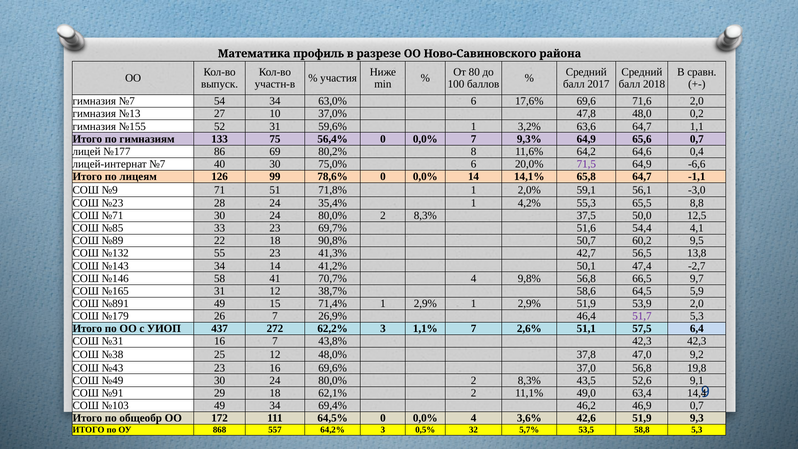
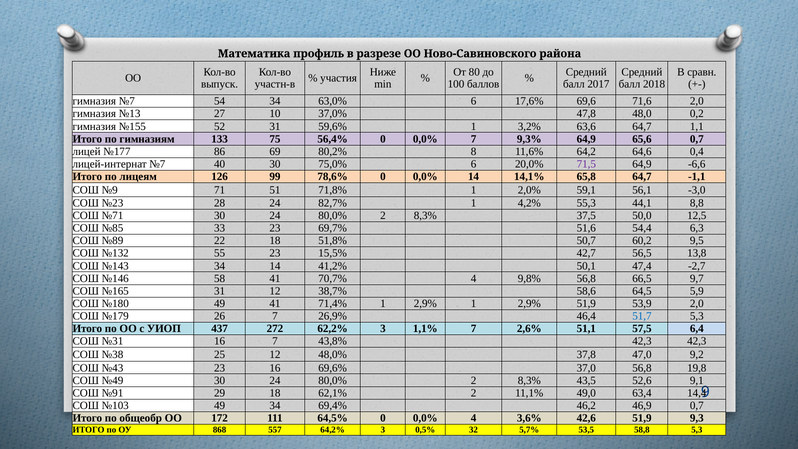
35,4%: 35,4% -> 82,7% (333, 203)
65,5: 65,5 -> 44,1 (642, 203)
4,1: 4,1 -> 6,3 (697, 228)
90,8%: 90,8% -> 51,8% (333, 241)
41,3%: 41,3% -> 15,5% (333, 253)
№891: №891 -> №180 (115, 304)
49 15: 15 -> 41 (275, 304)
51,7 colour: purple -> blue (642, 316)
